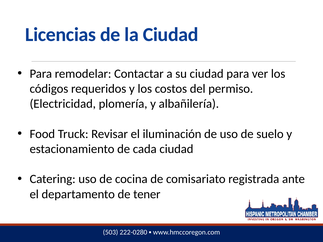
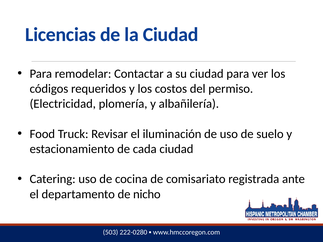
tener: tener -> nicho (147, 194)
